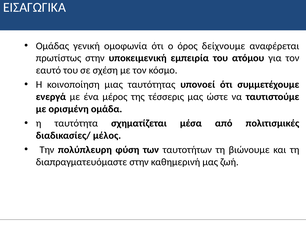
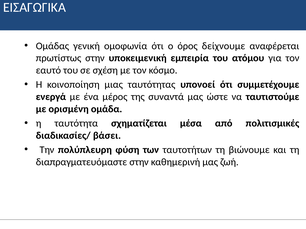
τέσσερις: τέσσερις -> συναντά (166, 97)
μέλος: μέλος -> βάσει (107, 136)
